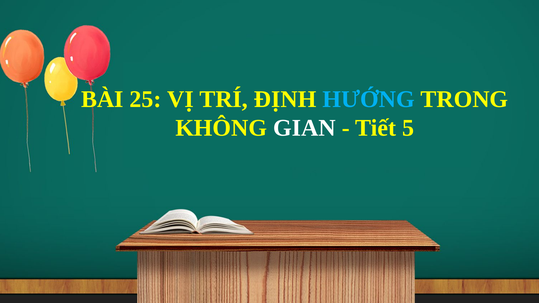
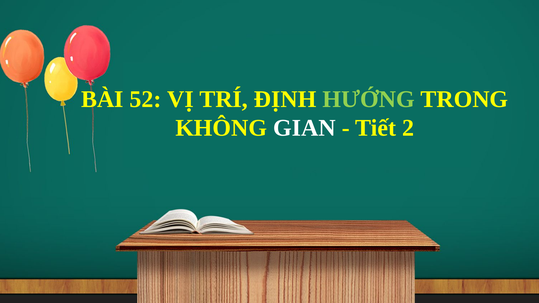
25: 25 -> 52 (146, 99)
HƯỚNG colour: light blue -> light green (369, 99)
5: 5 -> 2 (408, 128)
